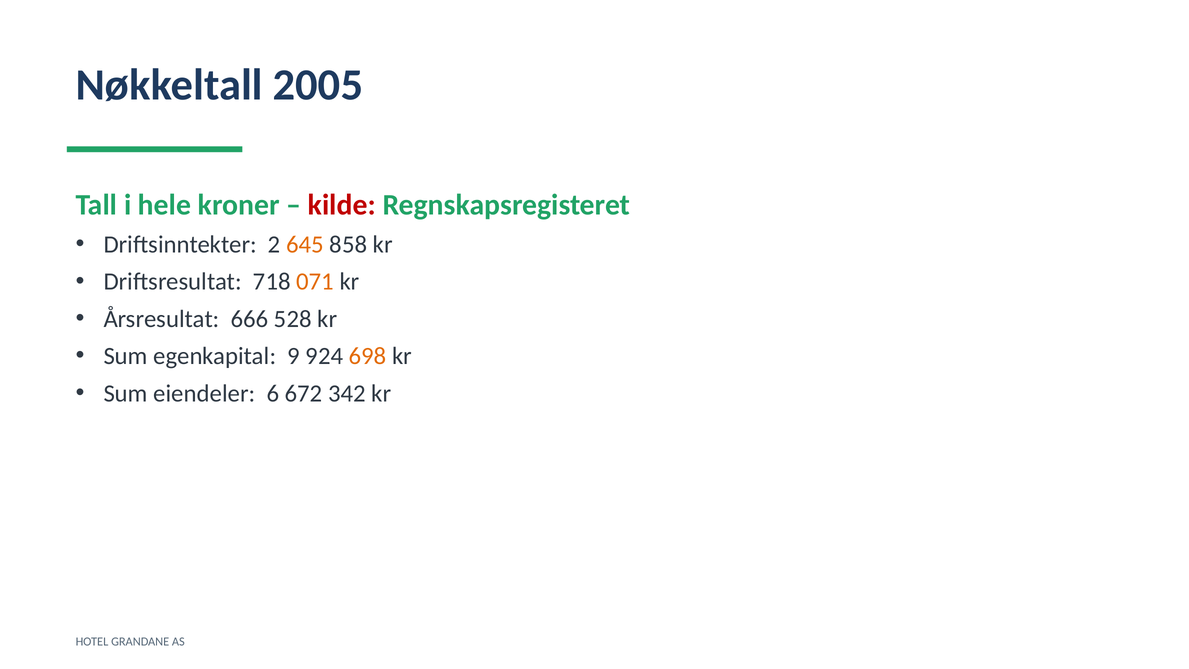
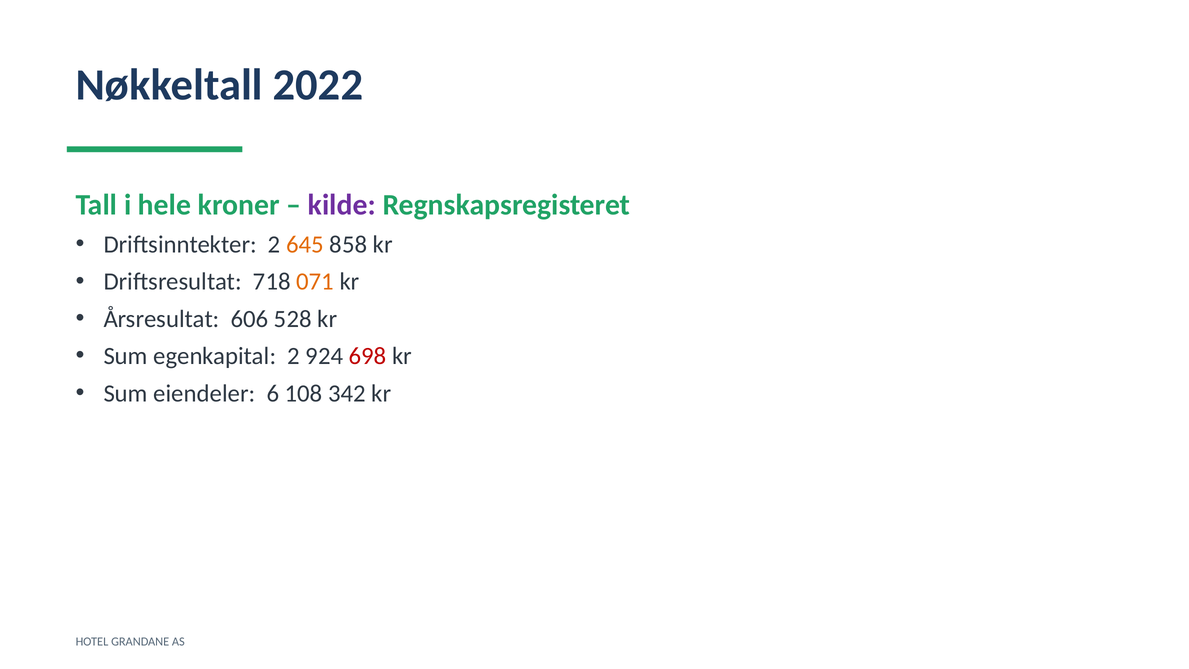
2005: 2005 -> 2022 (318, 85)
kilde colour: red -> purple (342, 205)
666: 666 -> 606 (250, 319)
egenkapital 9: 9 -> 2 (294, 356)
698 colour: orange -> red (368, 356)
672: 672 -> 108 (304, 393)
